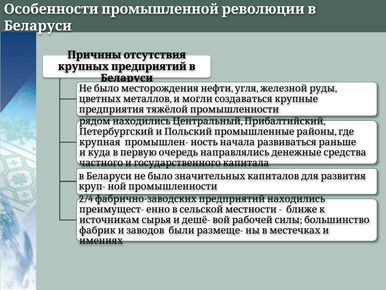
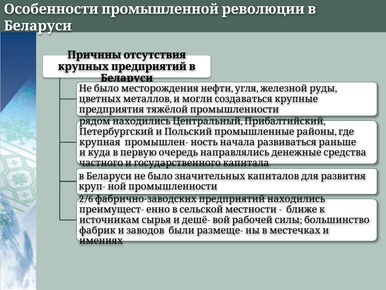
2/4: 2/4 -> 2/6 (86, 199)
